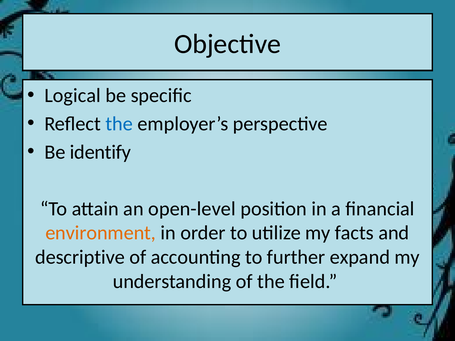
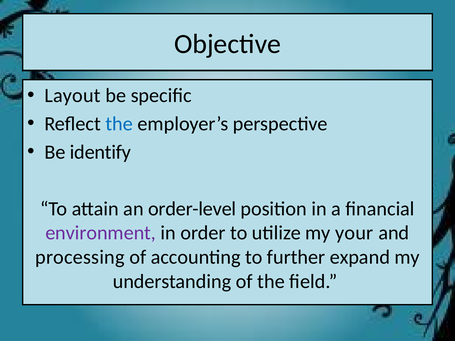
Logical: Logical -> Layout (73, 95)
open-level: open-level -> order-level (192, 209)
environment colour: orange -> purple (101, 233)
facts: facts -> your (354, 233)
descriptive: descriptive -> processing (80, 257)
